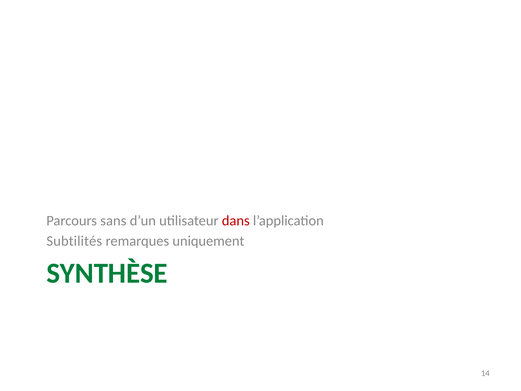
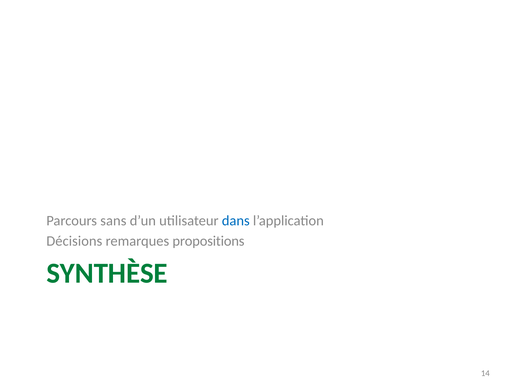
dans colour: red -> blue (236, 221)
Subtilités: Subtilités -> Décisions (74, 241)
uniquement: uniquement -> propositions (208, 241)
